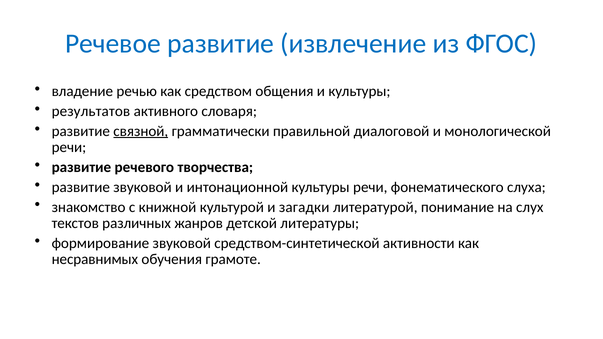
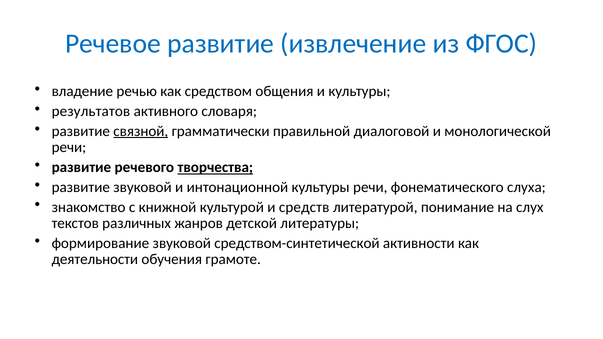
творчества underline: none -> present (215, 167)
загадки: загадки -> средств (304, 207)
несравнимых: несравнимых -> деятельности (95, 260)
